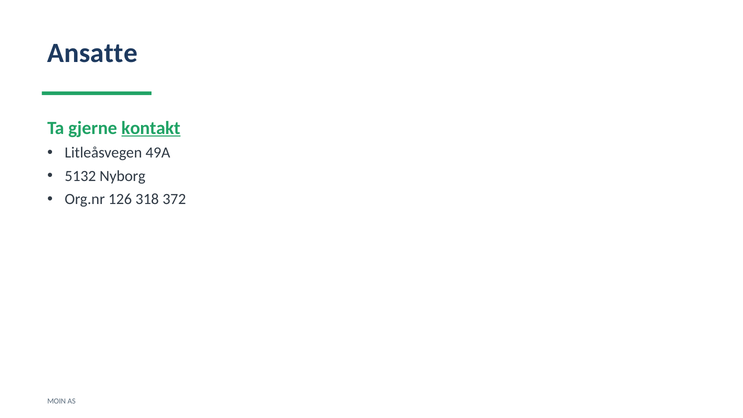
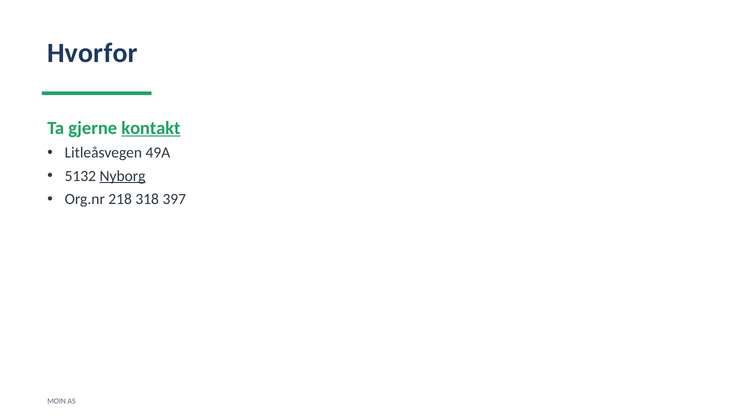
Ansatte: Ansatte -> Hvorfor (92, 53)
Nyborg underline: none -> present (123, 176)
126: 126 -> 218 (120, 199)
372: 372 -> 397 (174, 199)
